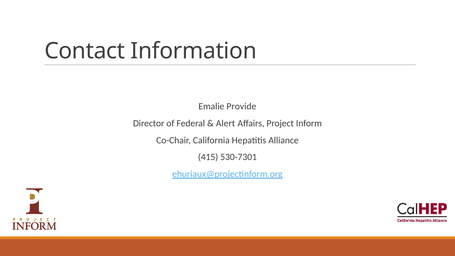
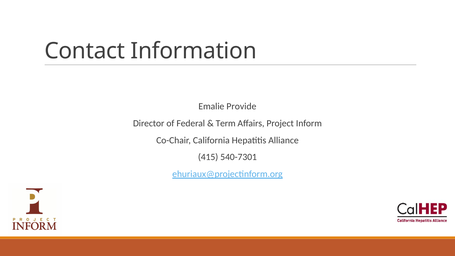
Alert: Alert -> Term (226, 123)
530-7301: 530-7301 -> 540-7301 (239, 157)
